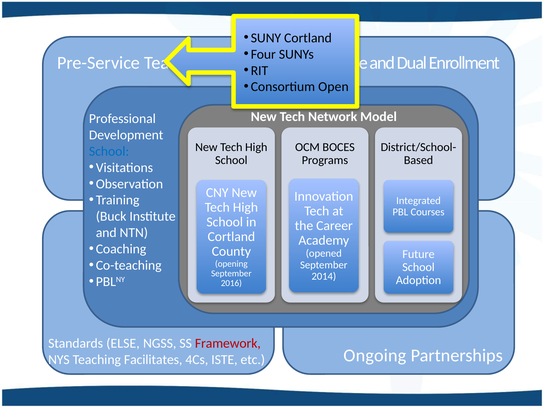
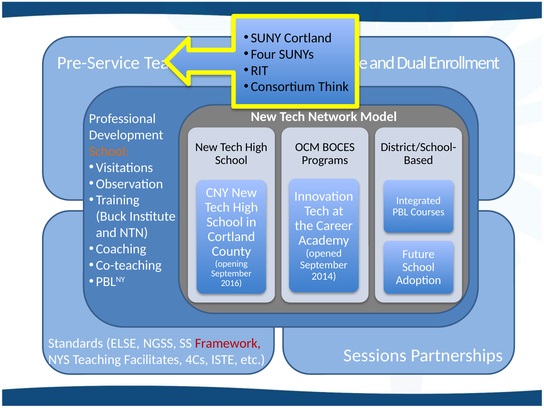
Open: Open -> Think (333, 87)
School colour: blue -> orange (109, 151)
Ongoing: Ongoing -> Sessions (375, 355)
